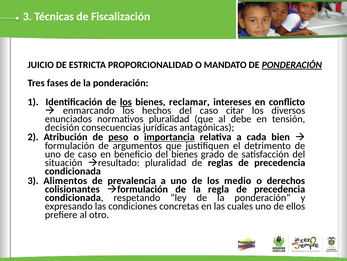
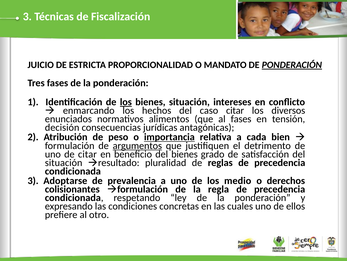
bienes reclamar: reclamar -> situación (189, 102)
normativos pluralidad: pluralidad -> alimentos (169, 119)
al debe: debe -> fases (241, 119)
peso underline: present -> none (118, 137)
argumentos underline: none -> present (137, 145)
de caso: caso -> citar (87, 154)
Alimentos: Alimentos -> Adoptarse (65, 180)
